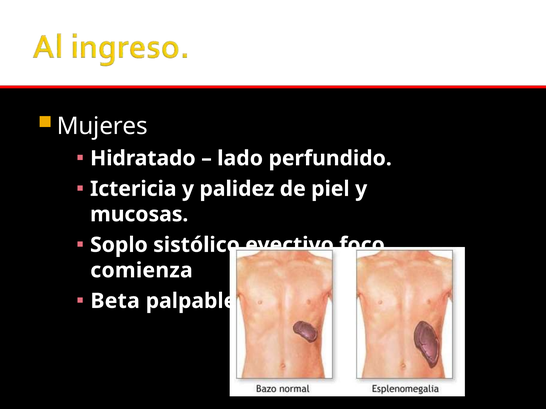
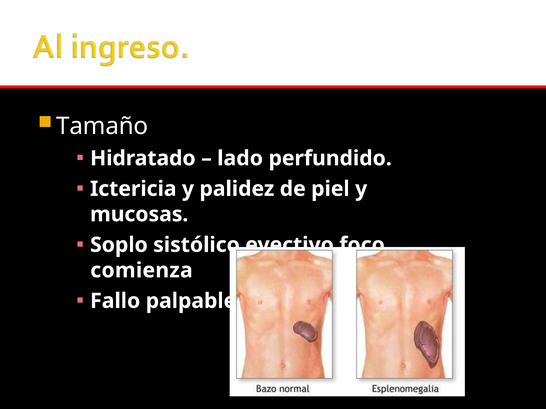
Mujeres: Mujeres -> Tamaño (102, 126)
Beta: Beta -> Fallo (115, 301)
